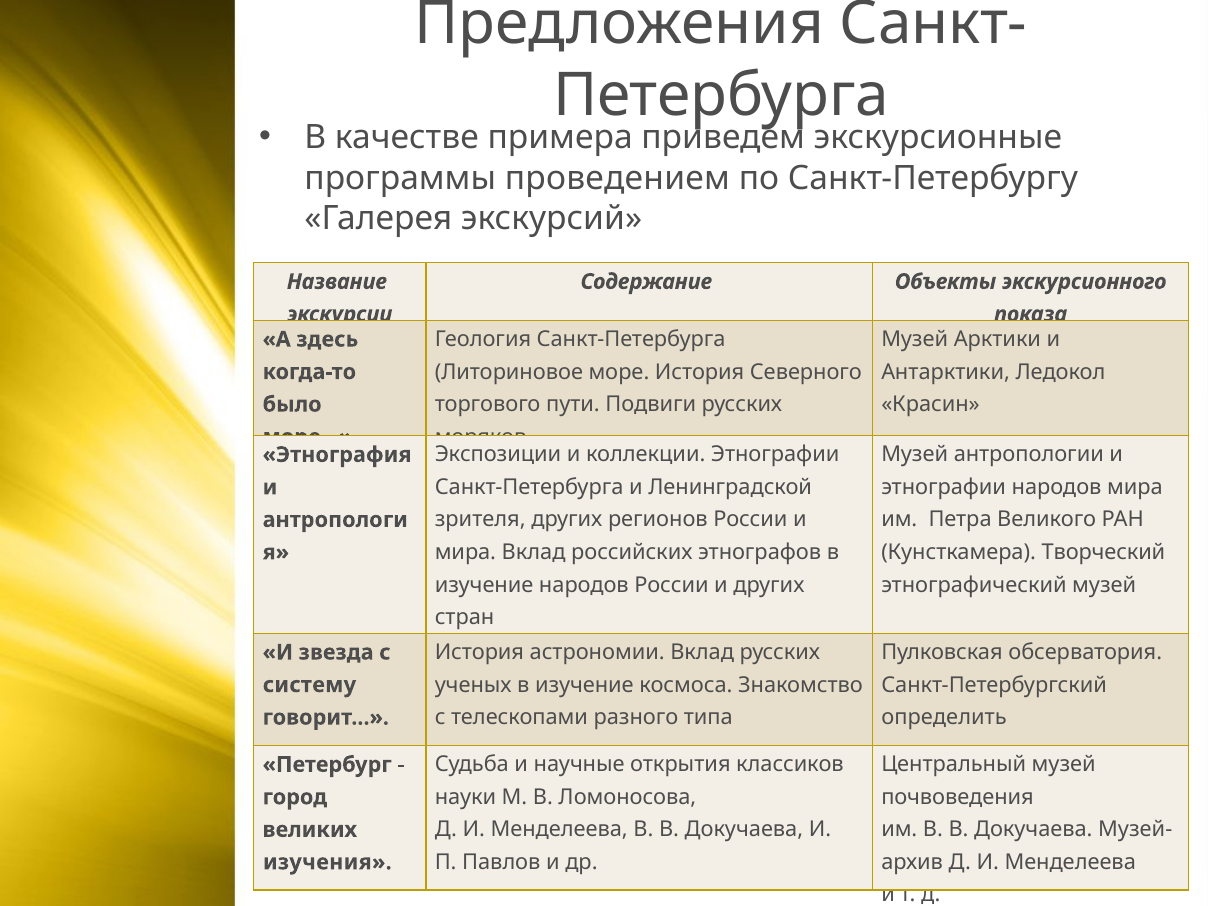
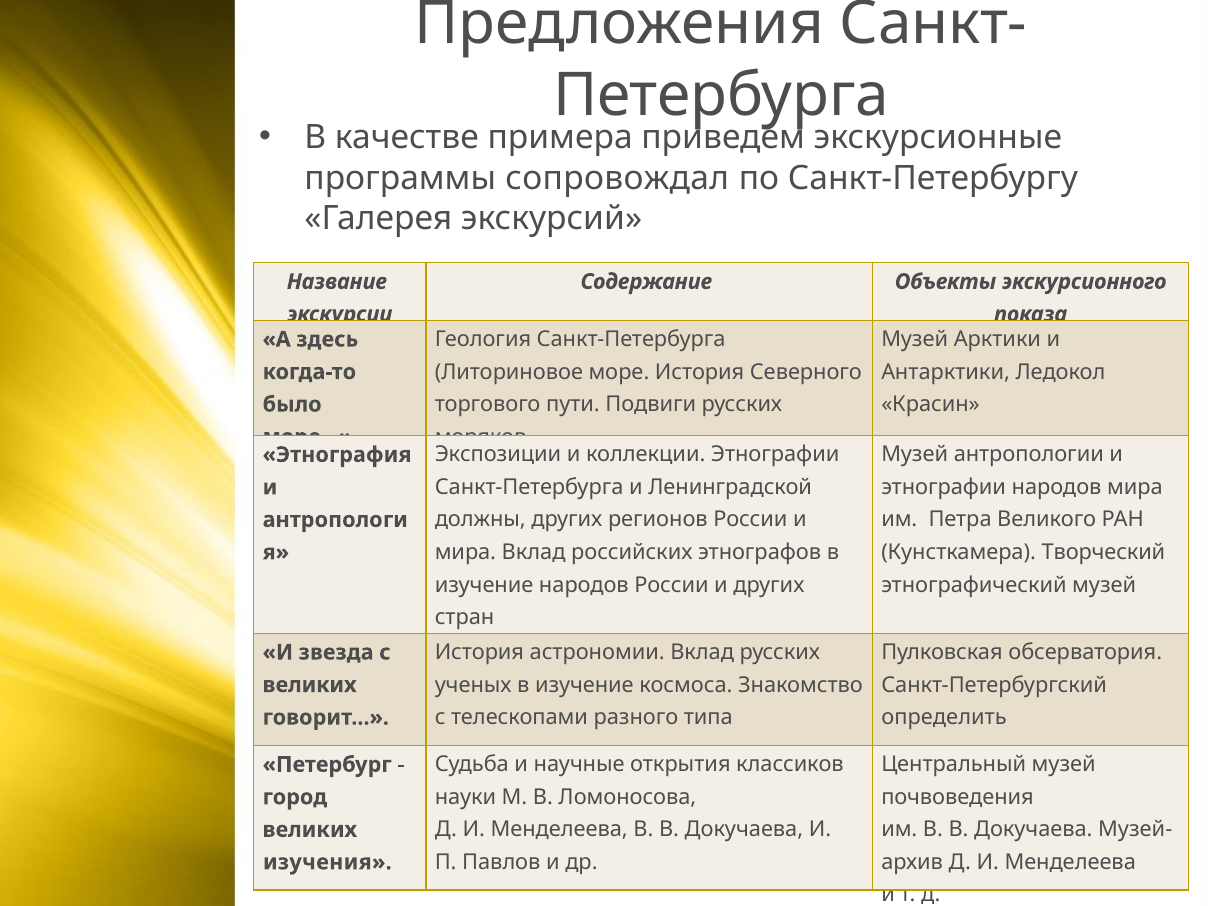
проведением: проведением -> сопровождал (617, 178)
зрителя: зрителя -> должны (480, 520)
систему: систему -> великих (310, 685)
